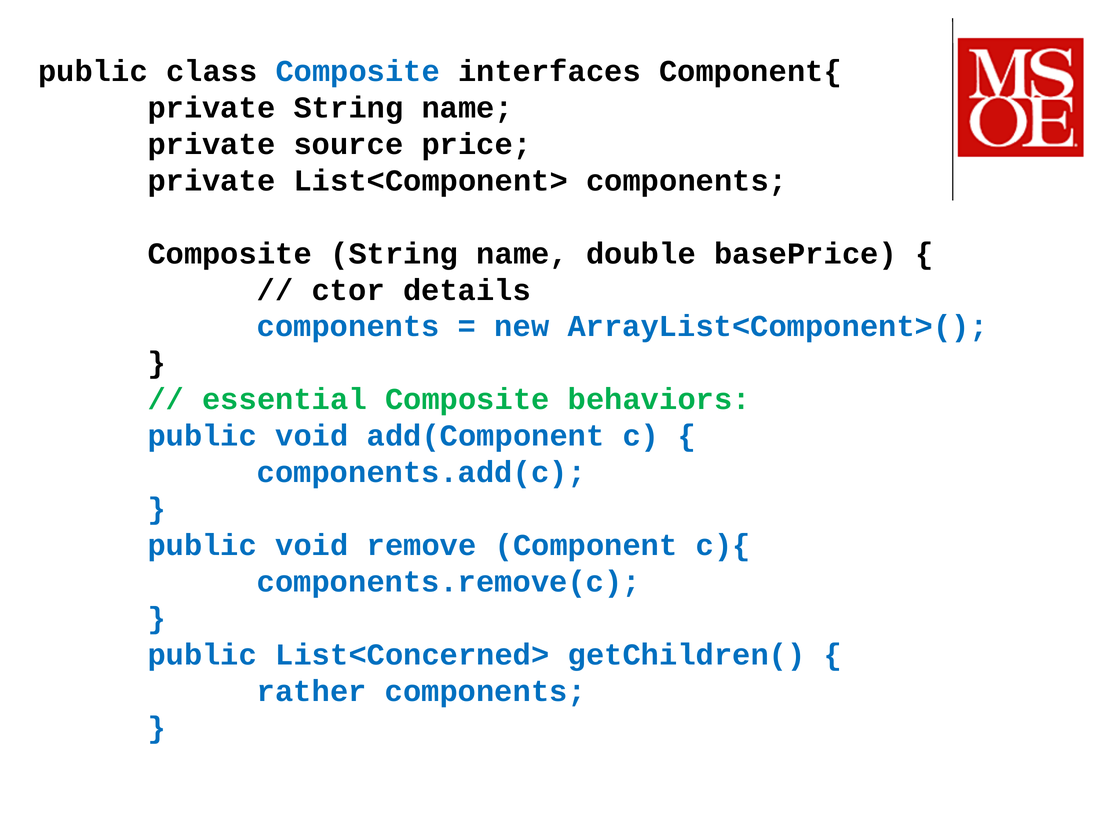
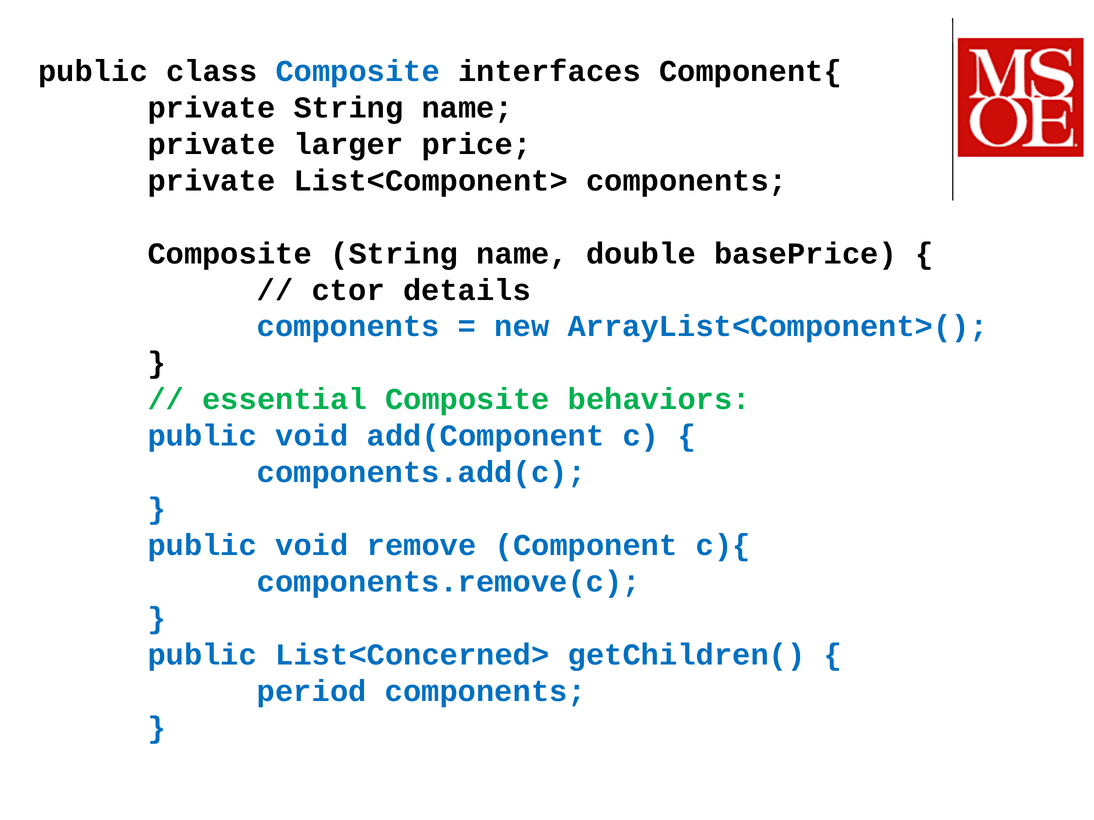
source: source -> larger (348, 144)
rather: rather -> period (312, 691)
